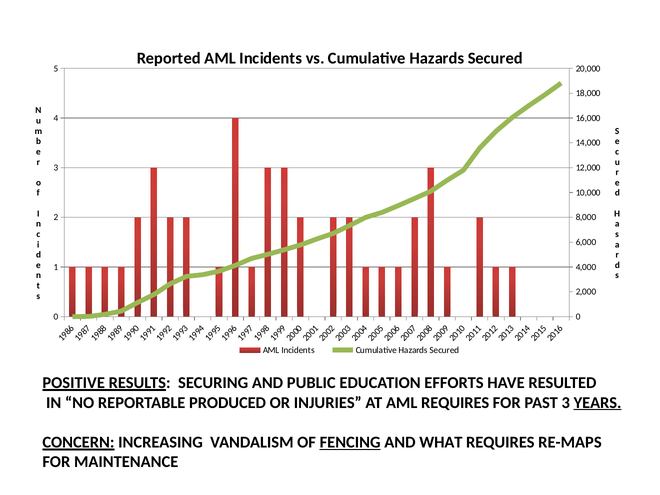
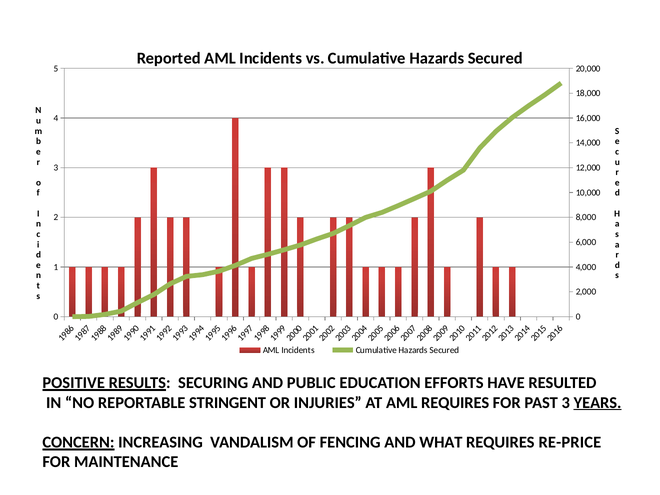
PRODUCED: PRODUCED -> STRINGENT (228, 403)
FENCING underline: present -> none (350, 442)
RE-MAPS: RE-MAPS -> RE-PRICE (570, 442)
